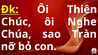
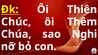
Nghe: Nghe -> Thêm (82, 22)
Tràn: Tràn -> Nghi (84, 34)
